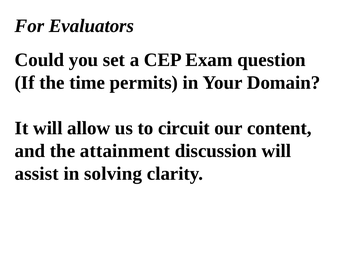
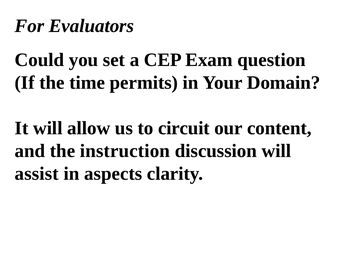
attainment: attainment -> instruction (125, 151)
solving: solving -> aspects (113, 173)
